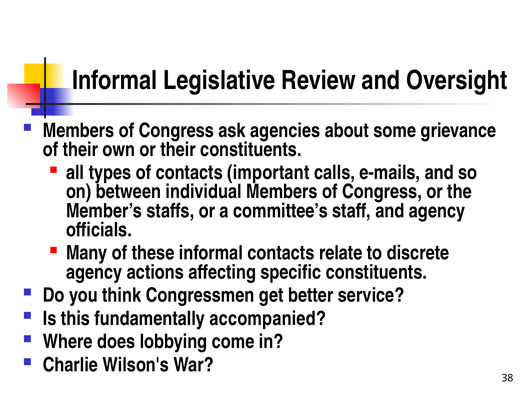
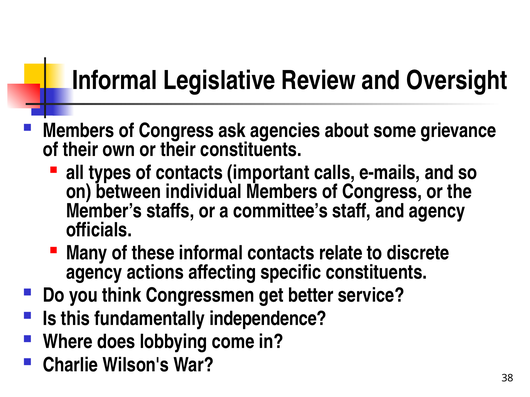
accompanied: accompanied -> independence (268, 319)
